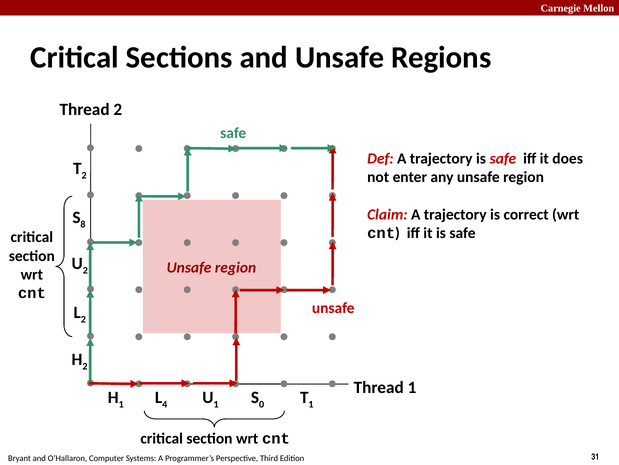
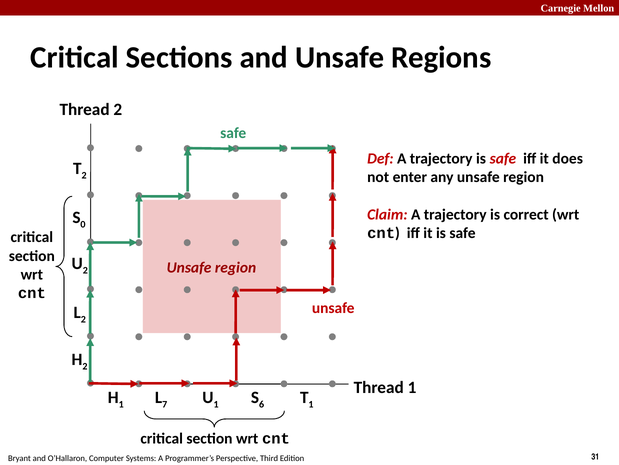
8: 8 -> 0 (83, 224)
4: 4 -> 7 (165, 404)
0: 0 -> 6 (262, 404)
